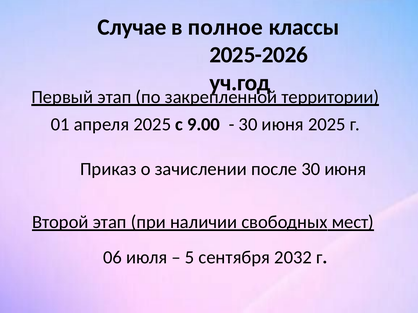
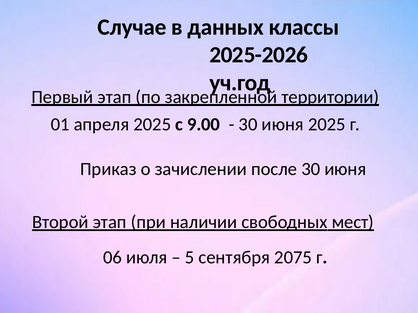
полное: полное -> данных (226, 27)
2032: 2032 -> 2075 (293, 258)
